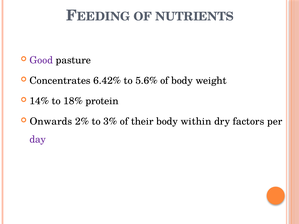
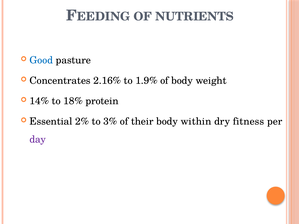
Good colour: purple -> blue (41, 60)
6.42%: 6.42% -> 2.16% (107, 81)
5.6%: 5.6% -> 1.9% (147, 81)
Onwards: Onwards -> Essential (51, 122)
factors: factors -> fitness (248, 122)
